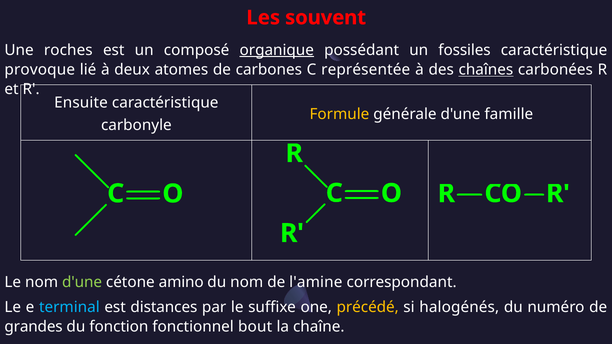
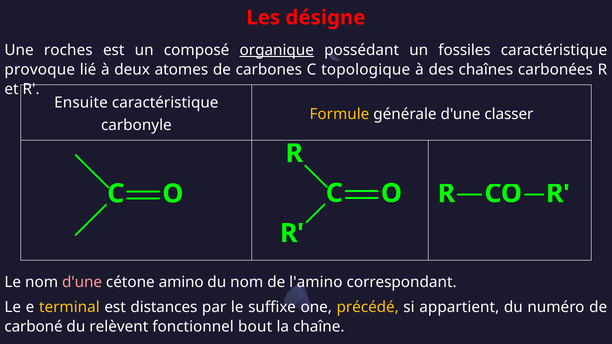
souvent: souvent -> désigne (325, 18)
représentée: représentée -> topologique (366, 70)
chaînes underline: present -> none (486, 70)
famille: famille -> classer (509, 114)
d'une colour: light green -> pink (82, 283)
l'amine: l'amine -> l'amino (316, 283)
terminal colour: light blue -> yellow (69, 307)
halogénés: halogénés -> appartient (459, 307)
grandes: grandes -> carboné (34, 327)
fonction: fonction -> relèvent (119, 327)
